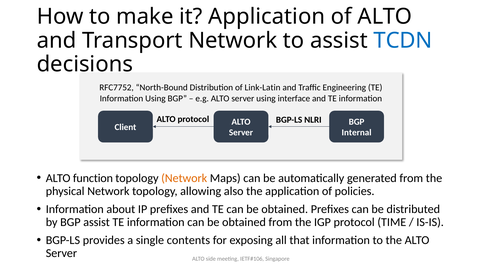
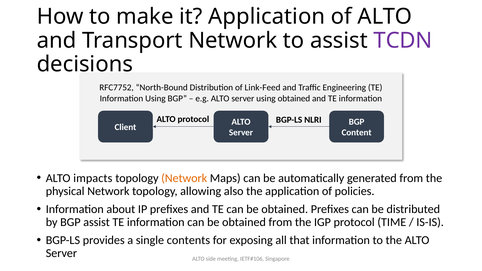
TCDN colour: blue -> purple (403, 40)
Link-Latin: Link-Latin -> Link-Feed (263, 88)
using interface: interface -> obtained (294, 99)
Internal: Internal -> Content (357, 133)
function: function -> impacts (93, 178)
